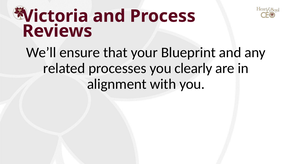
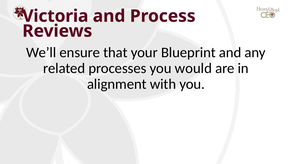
clearly: clearly -> would (193, 68)
